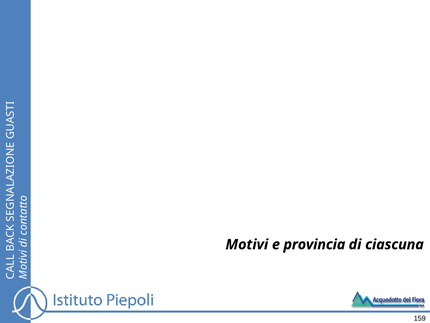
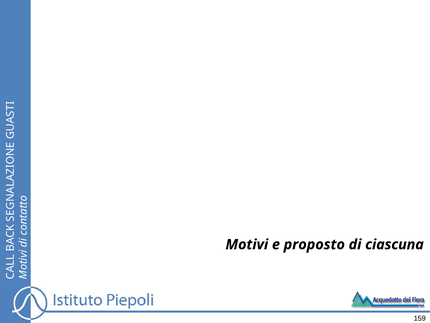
provincia: provincia -> proposto (314, 244)
